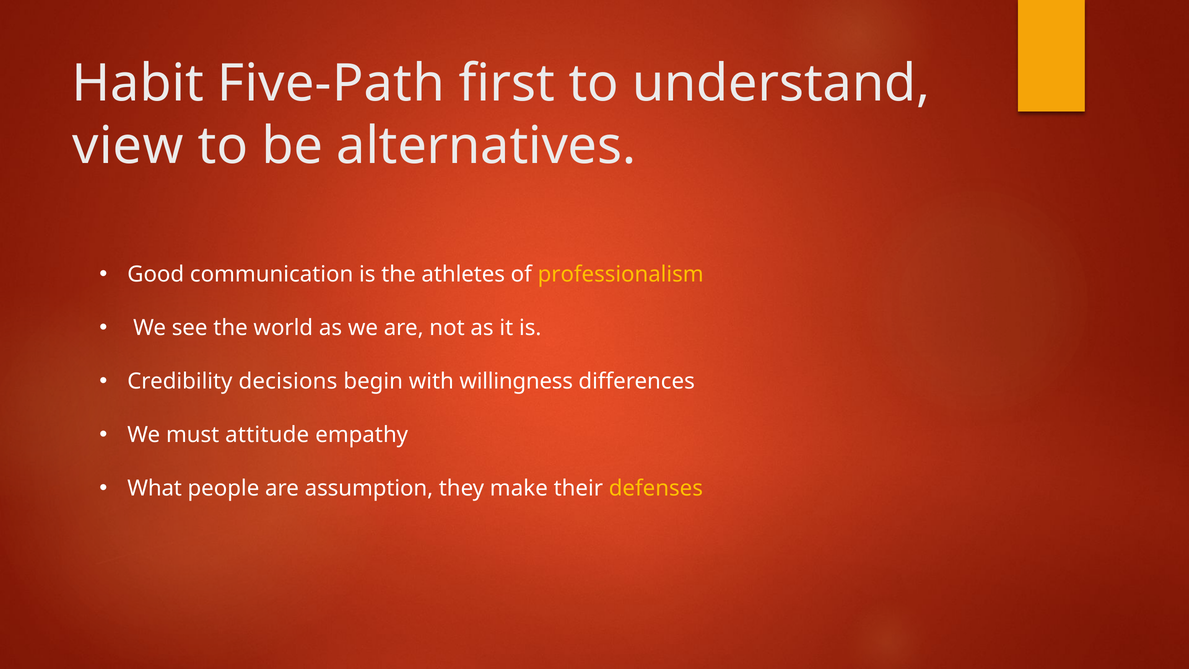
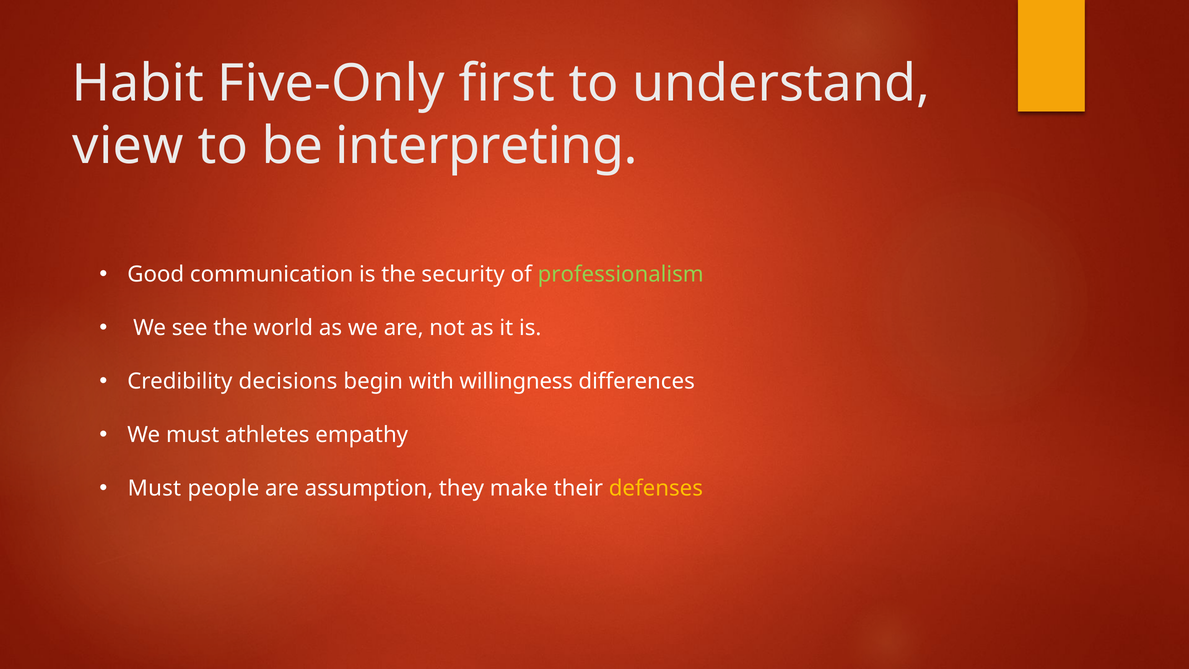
Five-Path: Five-Path -> Five-Only (331, 83)
alternatives: alternatives -> interpreting (486, 146)
athletes: athletes -> security (463, 274)
professionalism colour: yellow -> light green (621, 274)
attitude: attitude -> athletes (267, 435)
What: What -> Must (154, 488)
